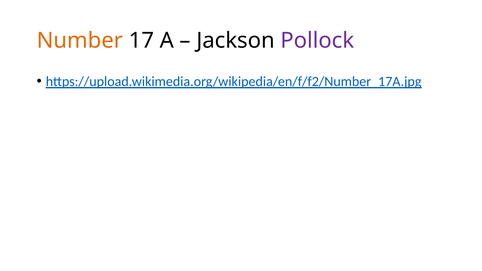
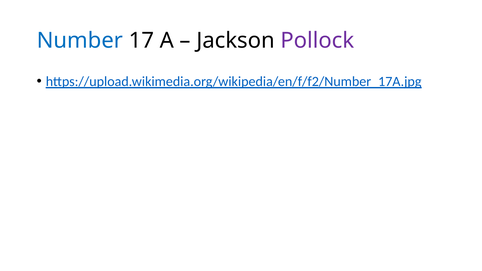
Number colour: orange -> blue (80, 40)
